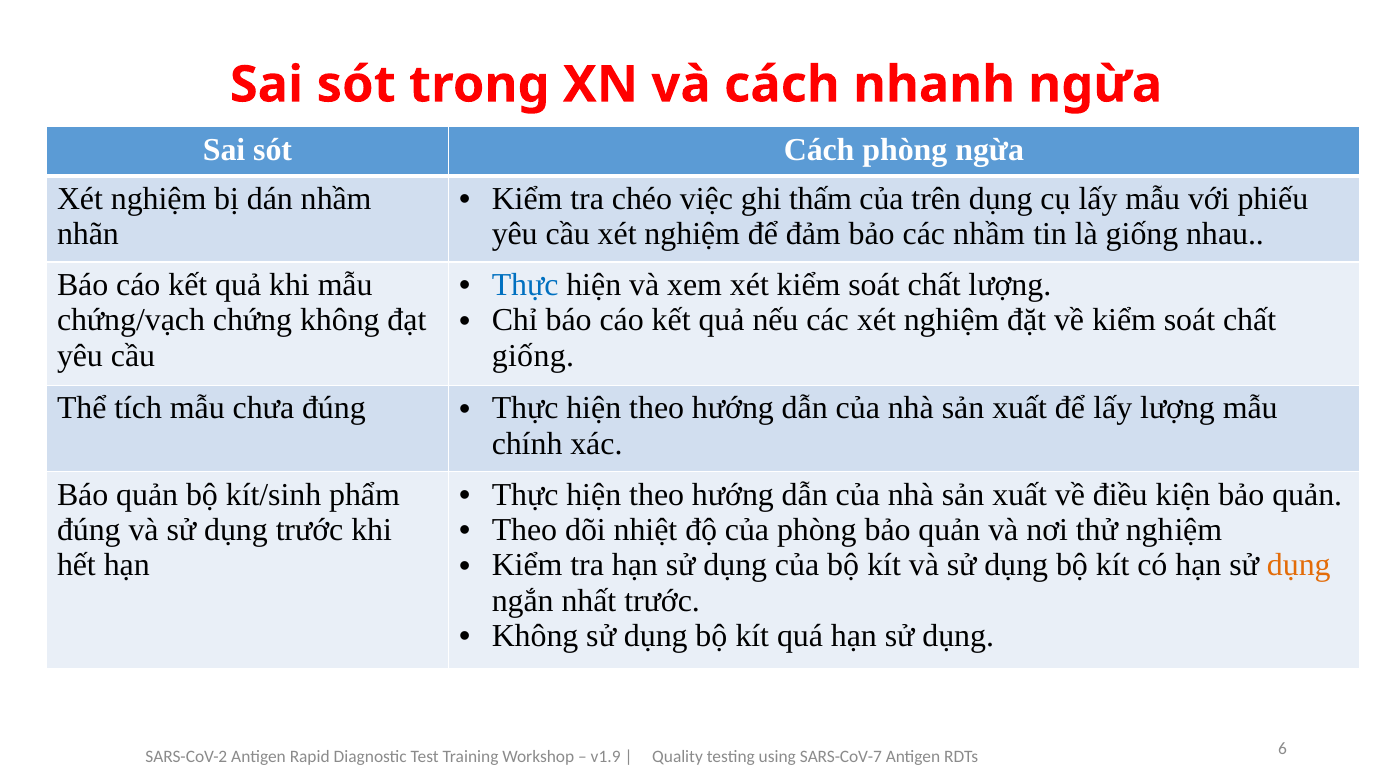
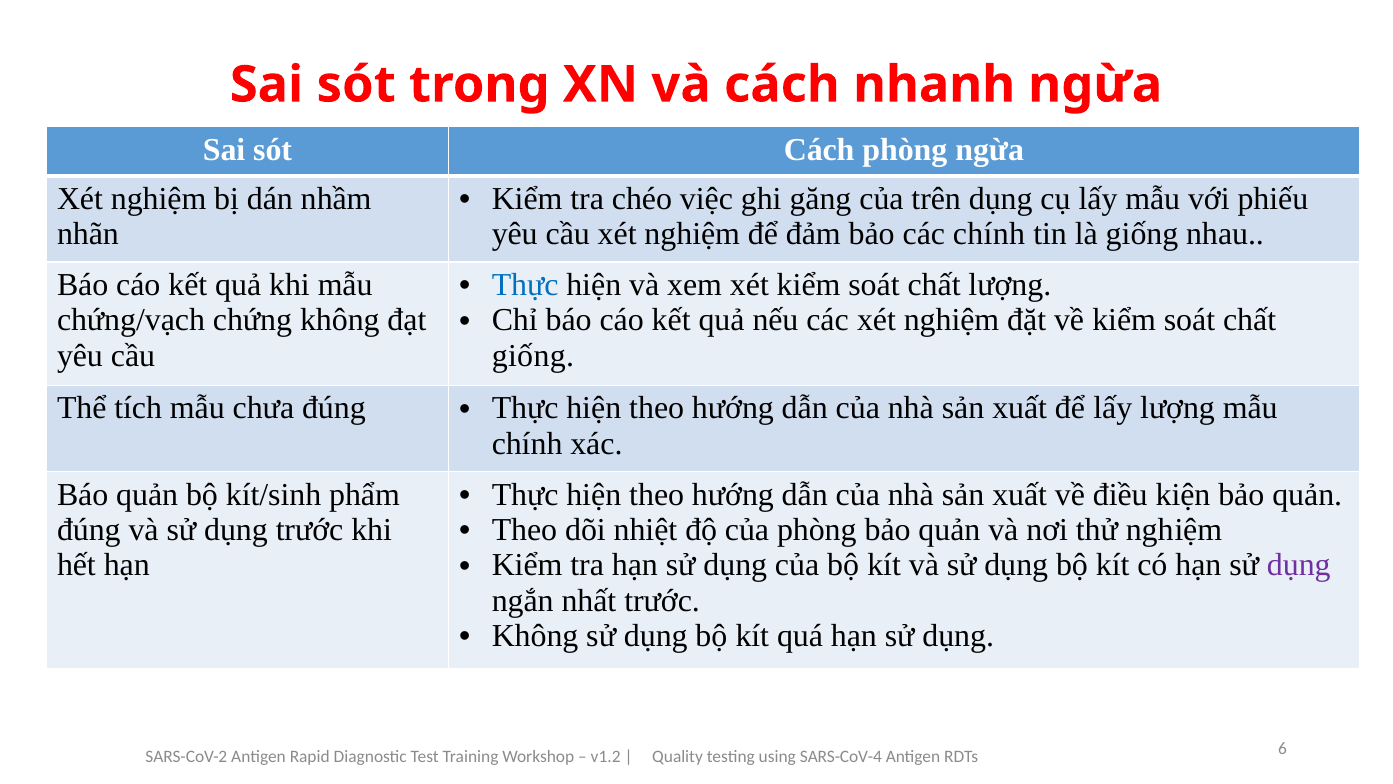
thấm: thấm -> găng (820, 199)
các nhầm: nhầm -> chính (989, 234)
dụng colour: orange -> purple (1299, 565)
v1.9: v1.9 -> v1.2 (606, 756)
SARS-CoV-7: SARS-CoV-7 -> SARS-CoV-4 (841, 756)
